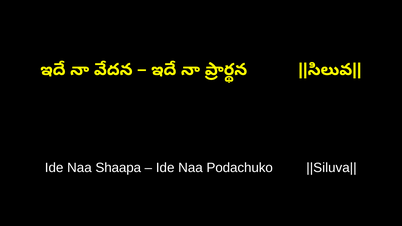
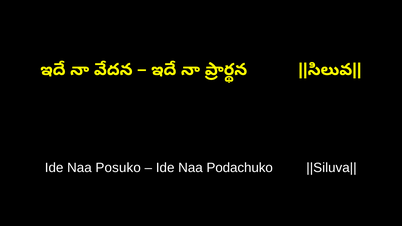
Shaapa: Shaapa -> Posuko (118, 168)
